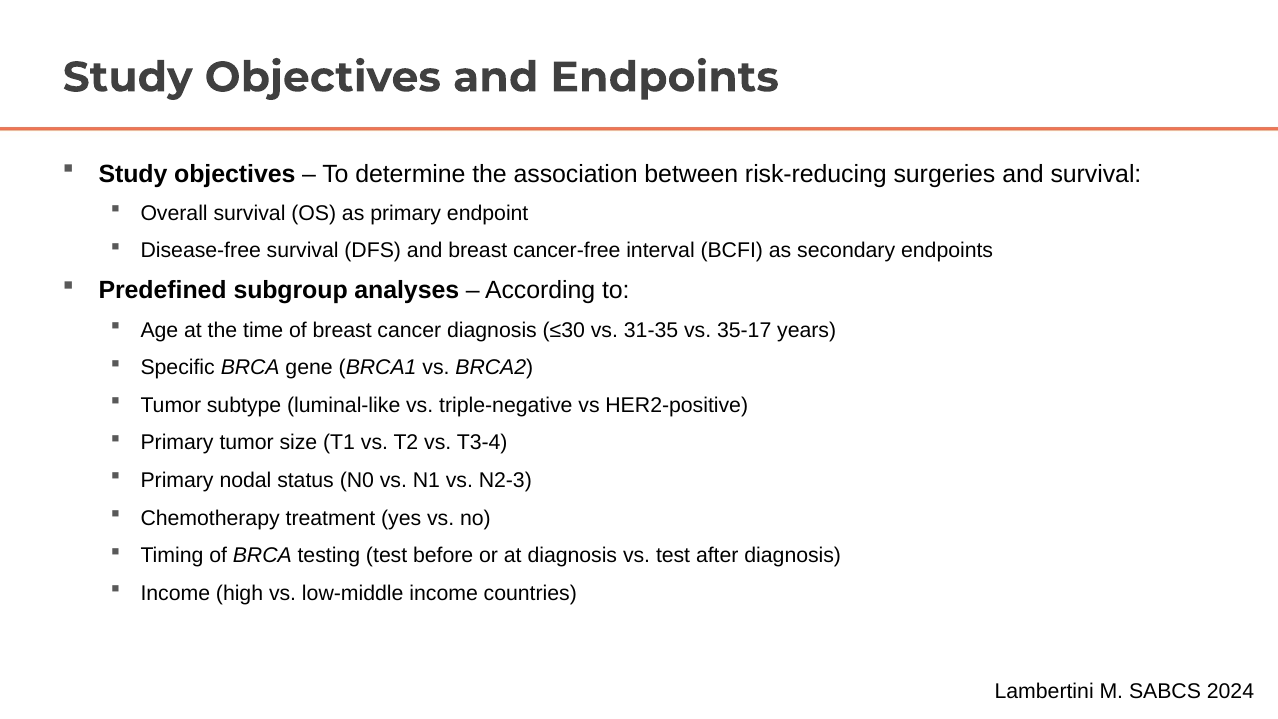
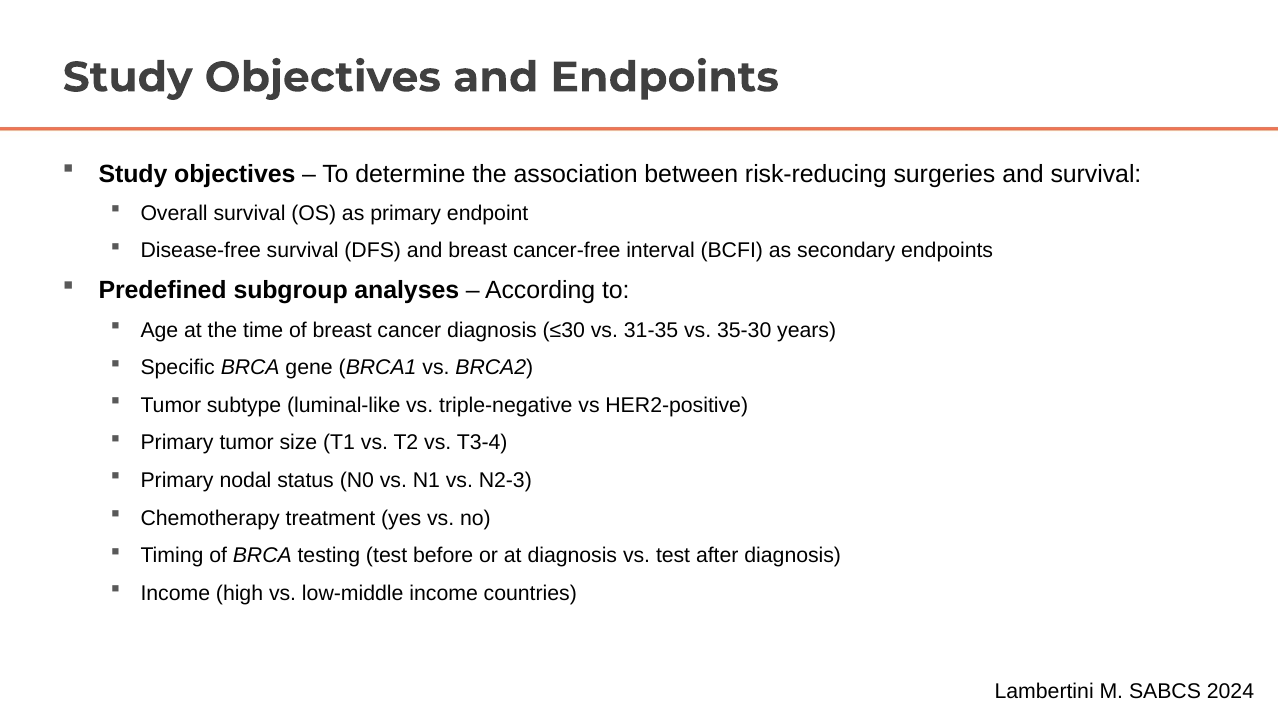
35-17: 35-17 -> 35-30 (744, 330)
